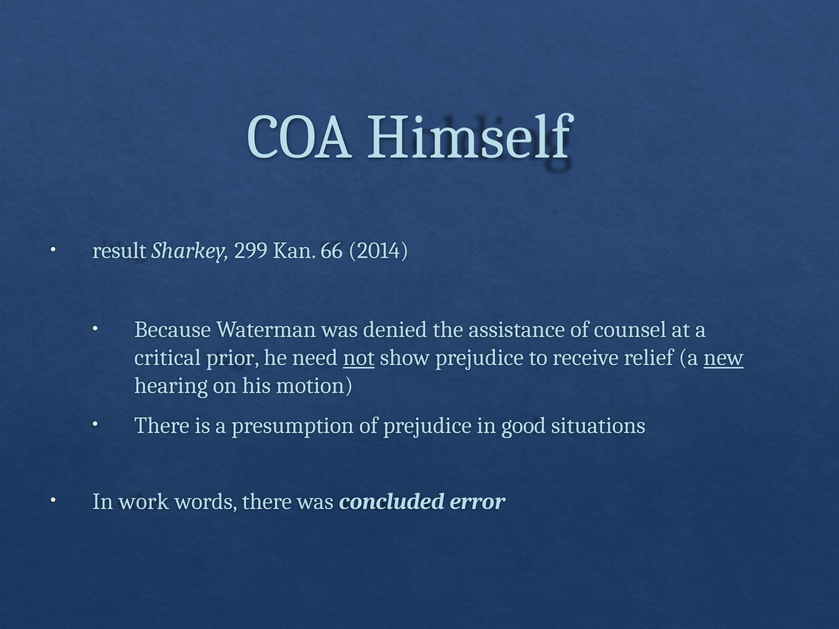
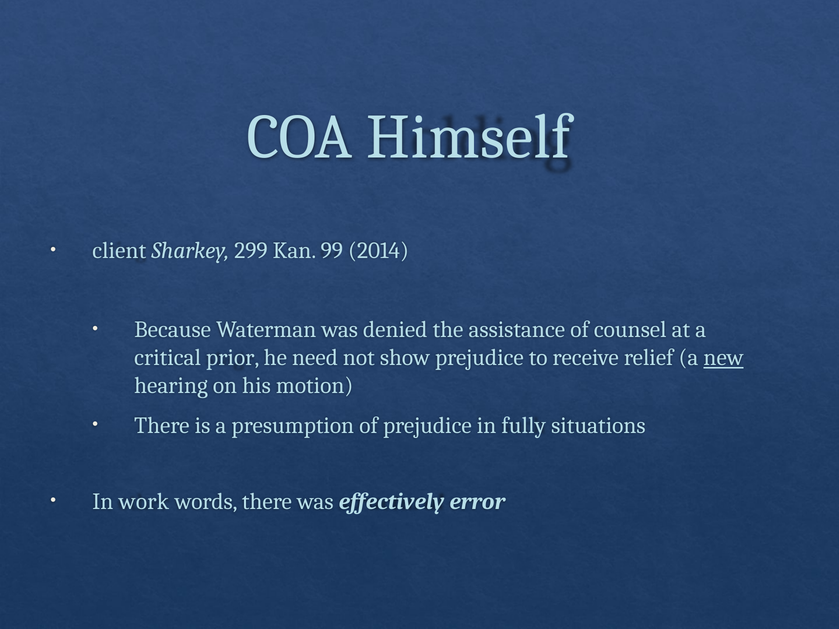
result: result -> client (119, 251)
66: 66 -> 99 (332, 251)
not underline: present -> none (359, 358)
good: good -> fully (524, 426)
concluded: concluded -> effectively (392, 502)
